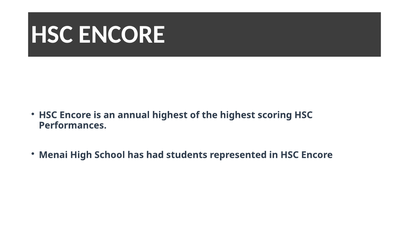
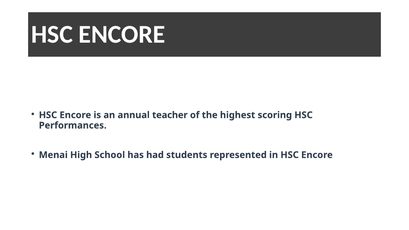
annual highest: highest -> teacher (170, 115)
